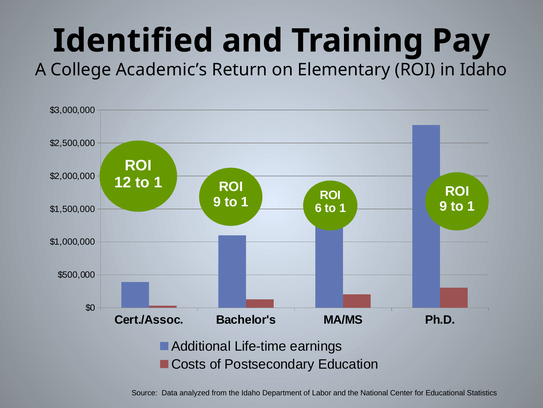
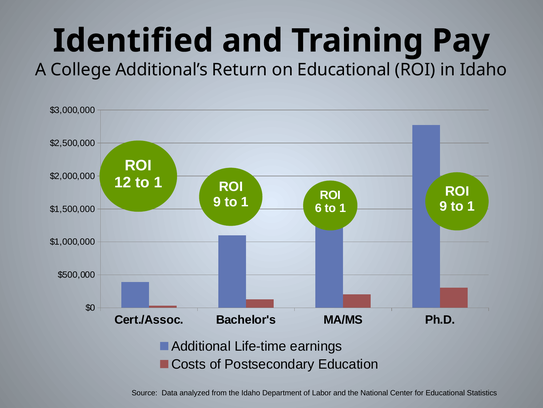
Academic’s: Academic’s -> Additional’s (162, 70)
on Elementary: Elementary -> Educational (344, 70)
